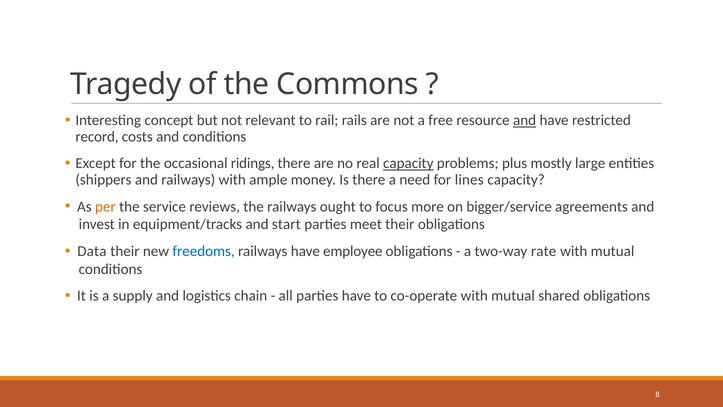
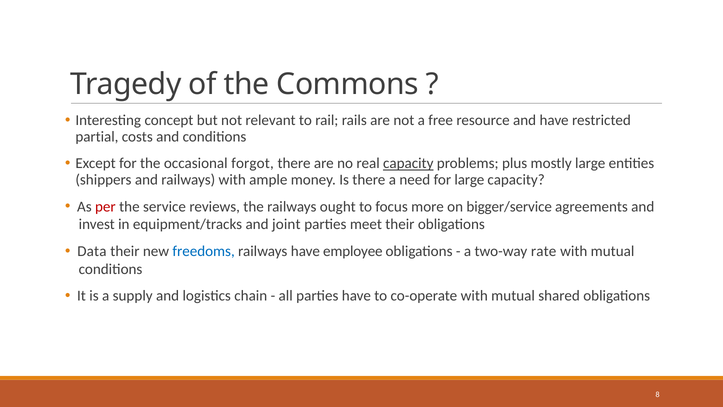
and underline: present -> none (525, 120)
record: record -> partial (97, 137)
ridings: ridings -> forgot (253, 163)
for lines: lines -> large (469, 180)
per colour: orange -> red (105, 206)
start: start -> joint (286, 224)
